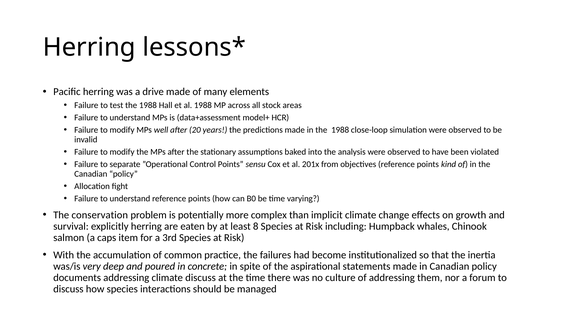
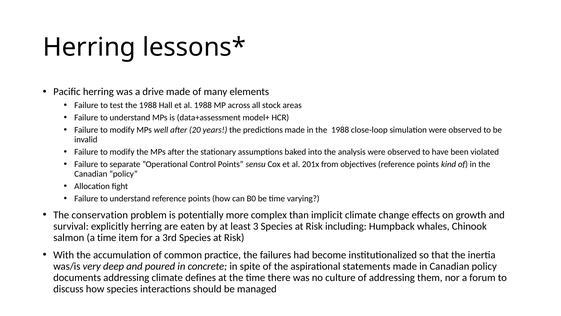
8: 8 -> 3 (256, 226)
a caps: caps -> time (107, 237)
climate discuss: discuss -> defines (201, 277)
